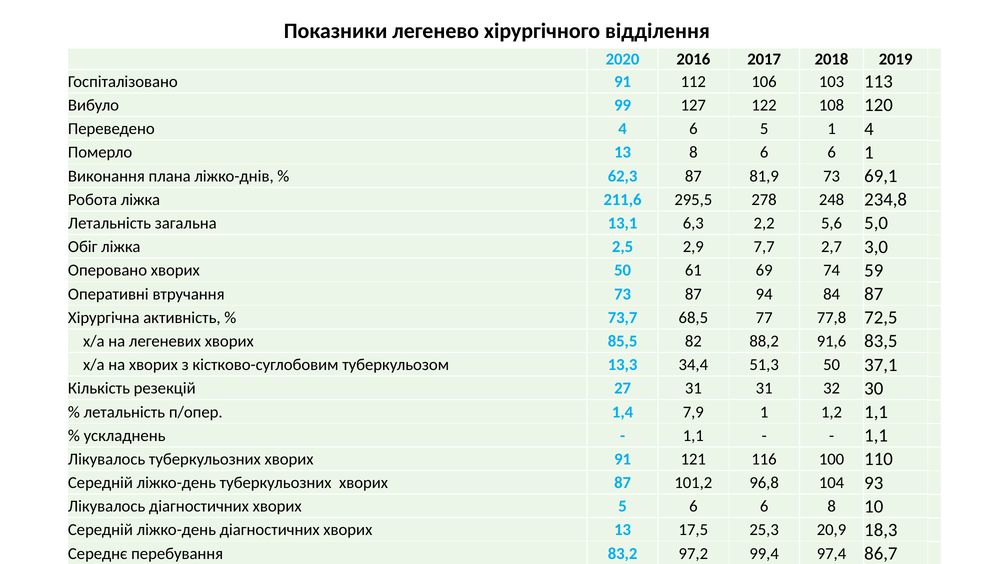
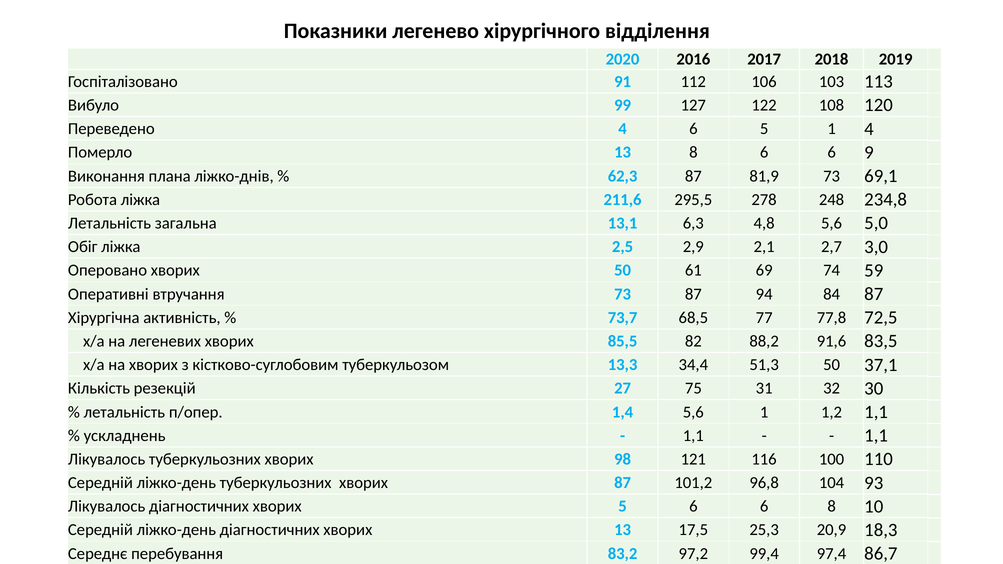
6 1: 1 -> 9 (869, 153)
2,2: 2,2 -> 4,8 (764, 223)
7,7: 7,7 -> 2,1 (764, 247)
27 31: 31 -> 75 (693, 389)
1,4 7,9: 7,9 -> 5,6 (693, 412)
91: 91 -> 98 (623, 459)
